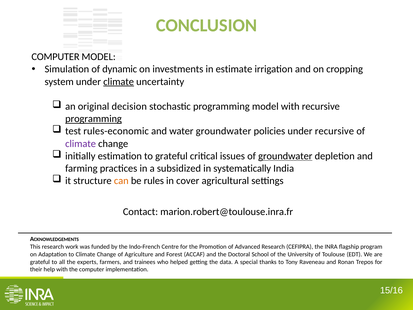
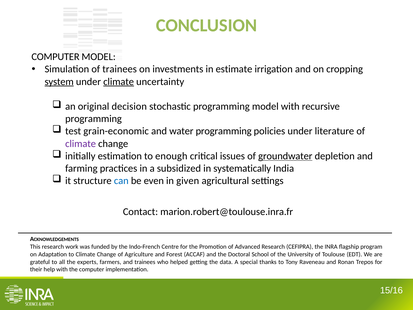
of dynamic: dynamic -> trainees (120, 69)
system underline: none -> present (59, 82)
programming underline: present -> none (94, 119)
rules-economic: rules-economic -> grain-economic (116, 131)
water groundwater: groundwater -> programming (224, 131)
under recursive: recursive -> literature (334, 131)
to grateful: grateful -> enough (171, 156)
can colour: orange -> blue (121, 181)
rules: rules -> even (154, 181)
cover: cover -> given (188, 181)
